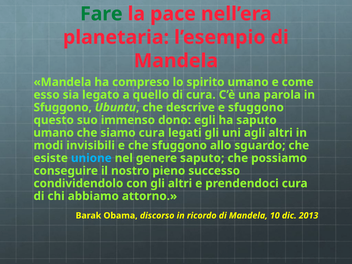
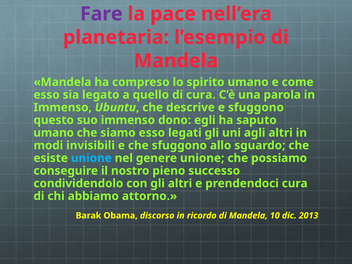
Fare colour: green -> purple (101, 14)
Sfuggono: Sfuggono -> Immenso (63, 107)
siamo cura: cura -> esso (152, 133)
genere saputo: saputo -> unione (202, 158)
